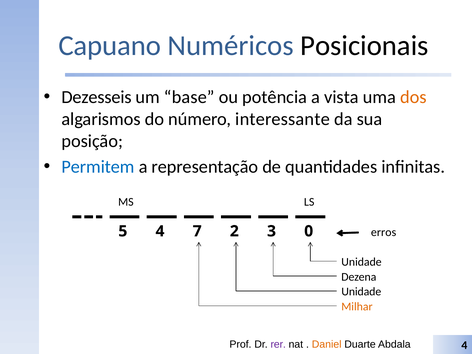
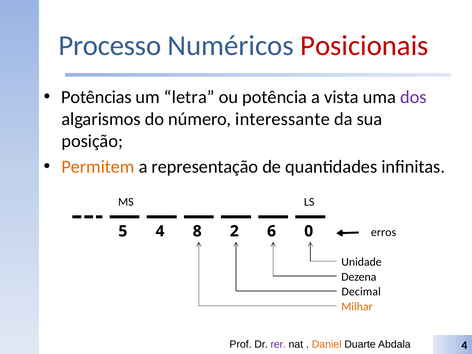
Capuano: Capuano -> Processo (110, 46)
Posicionais colour: black -> red (364, 46)
Dezesseis: Dezesseis -> Potências (96, 97)
base: base -> letra (189, 97)
dos colour: orange -> purple (413, 97)
Permitem colour: blue -> orange (98, 167)
7: 7 -> 8 (197, 231)
3: 3 -> 6 (272, 231)
Unidade: Unidade -> Decimal (361, 292)
